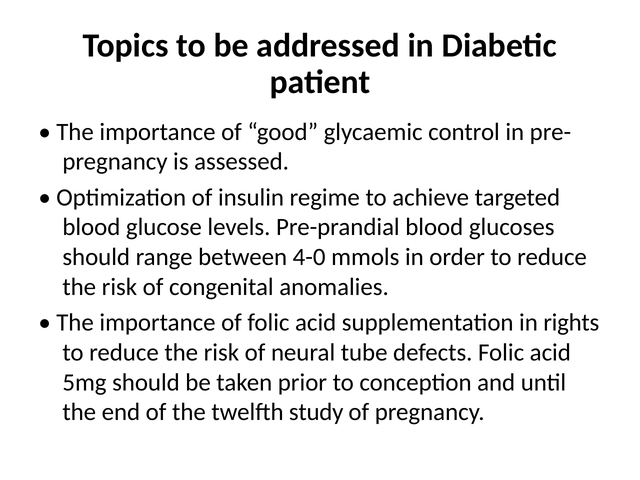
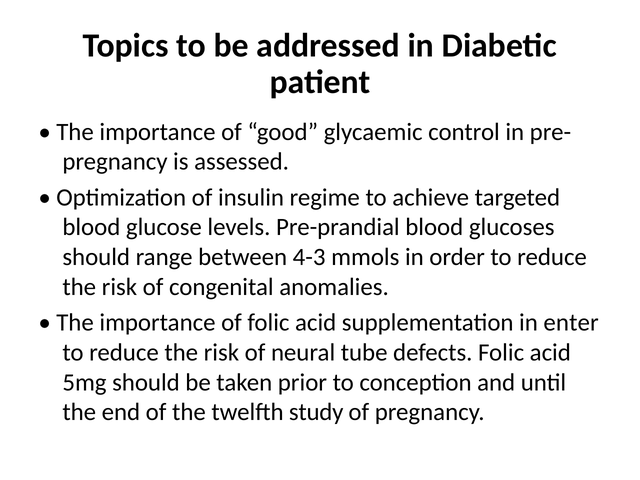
4-0: 4-0 -> 4-3 (309, 257)
rights: rights -> enter (571, 323)
